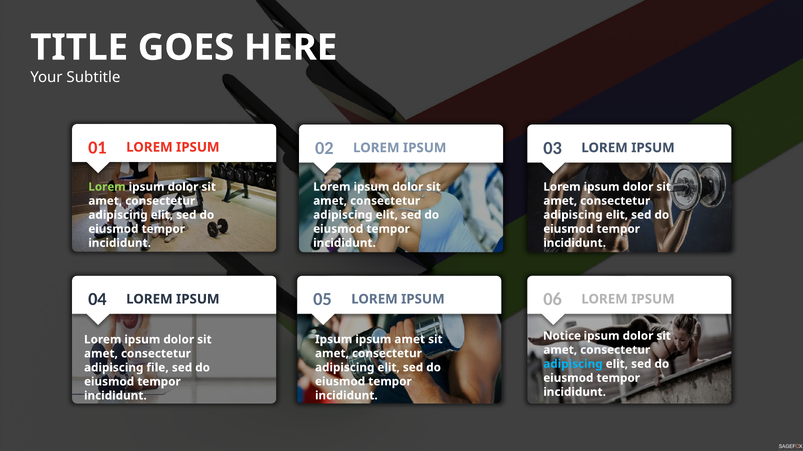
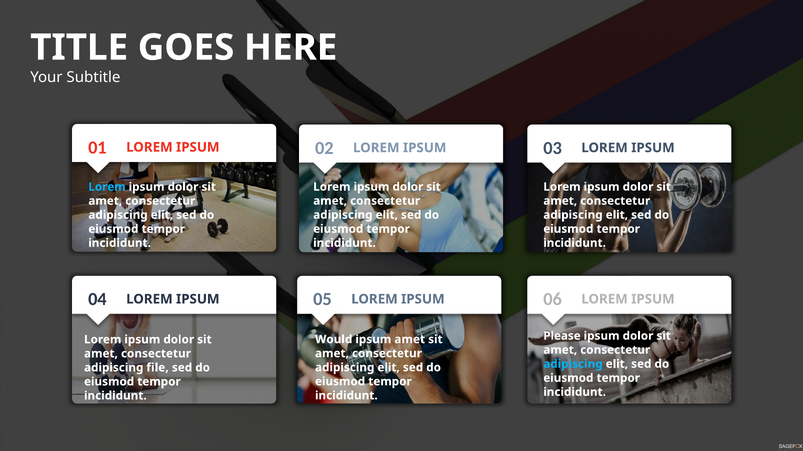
Lorem colour: light green -> light blue (107, 187)
Notice: Notice -> Please (562, 336)
Ipsum: Ipsum -> Would (334, 340)
